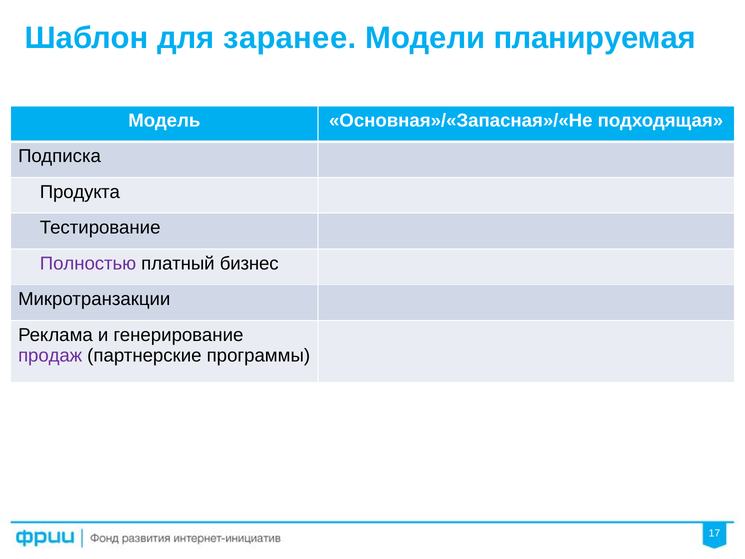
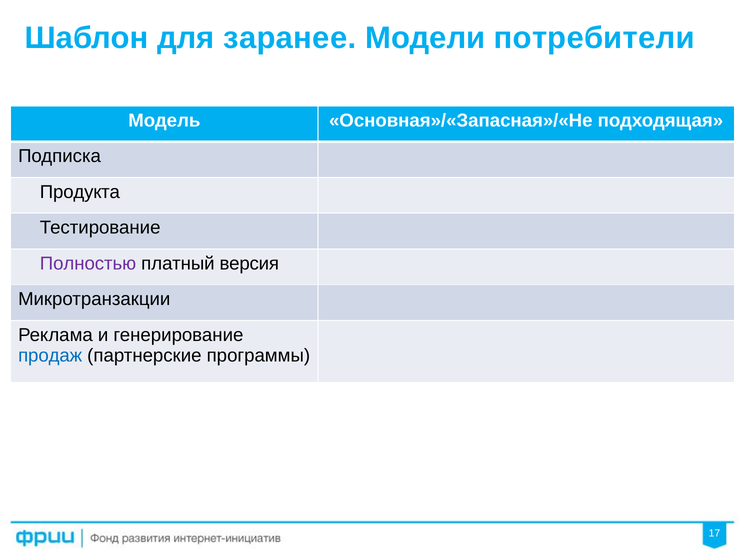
планируемая: планируемая -> потребители (594, 38)
бизнес: бизнес -> версия (249, 263)
продаж colour: purple -> blue (50, 356)
